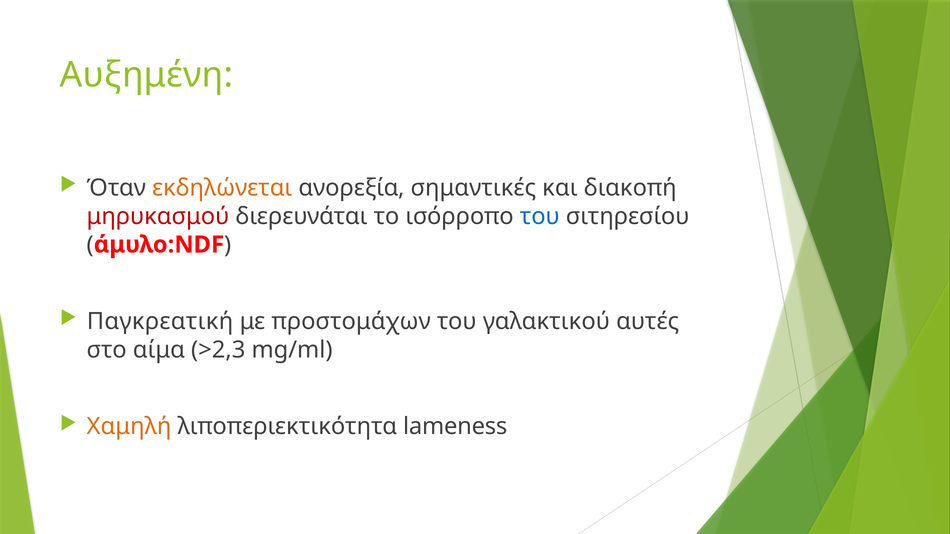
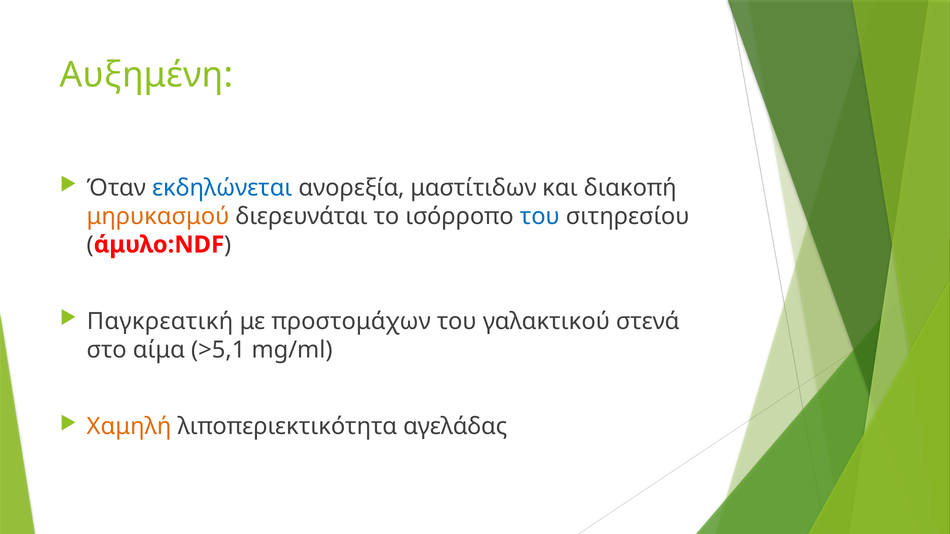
εκδηλώνεται colour: orange -> blue (222, 188)
σημαντικές: σημαντικές -> μαστίτιδων (473, 188)
μηρυκασμού colour: red -> orange (158, 216)
αυτές: αυτές -> στενά (648, 322)
>2,3: >2,3 -> >5,1 (218, 350)
lameness: lameness -> αγελάδας (455, 427)
